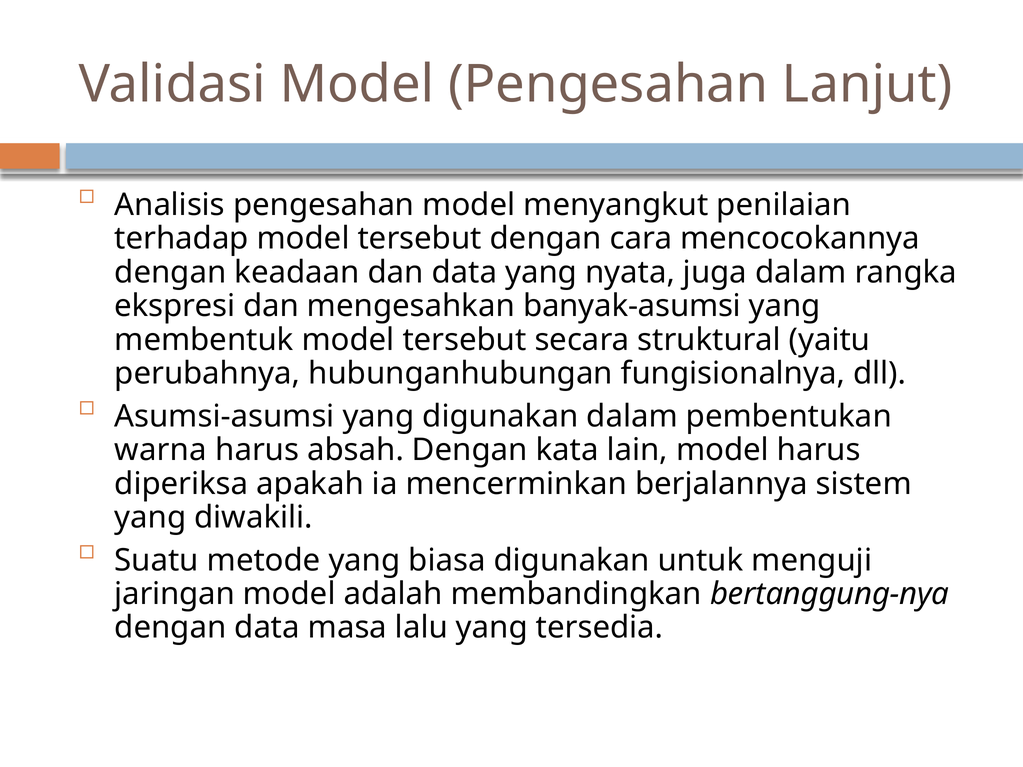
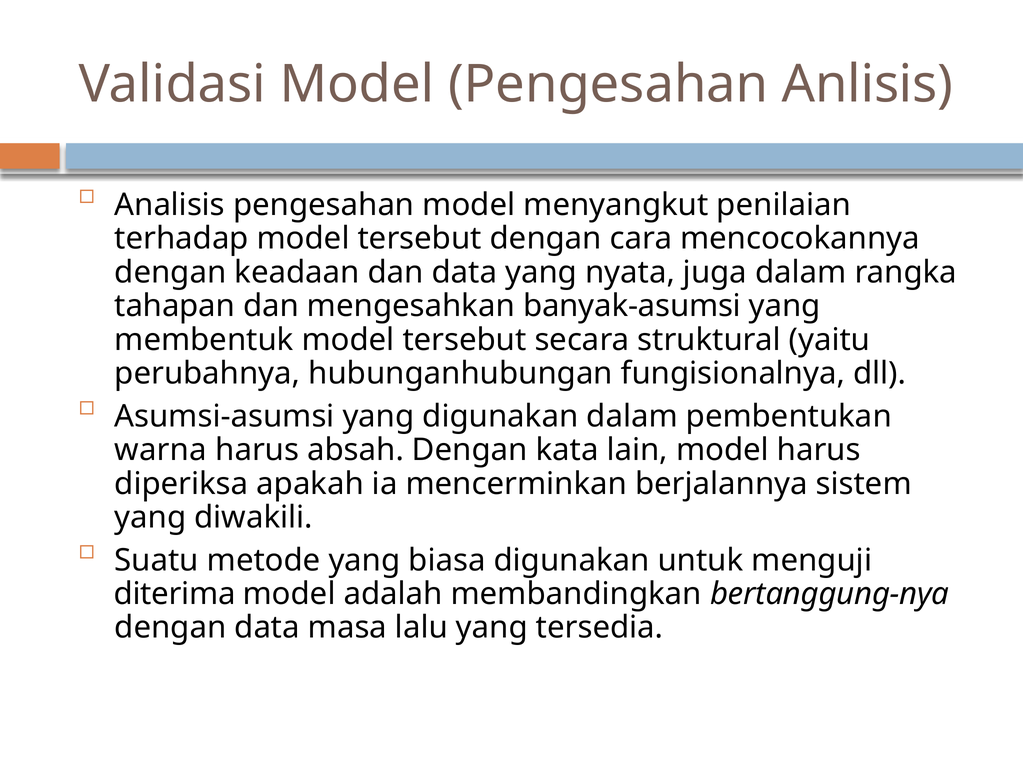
Lanjut: Lanjut -> Anlisis (867, 85)
ekspresi: ekspresi -> tahapan (175, 306)
jaringan: jaringan -> diterima (175, 594)
